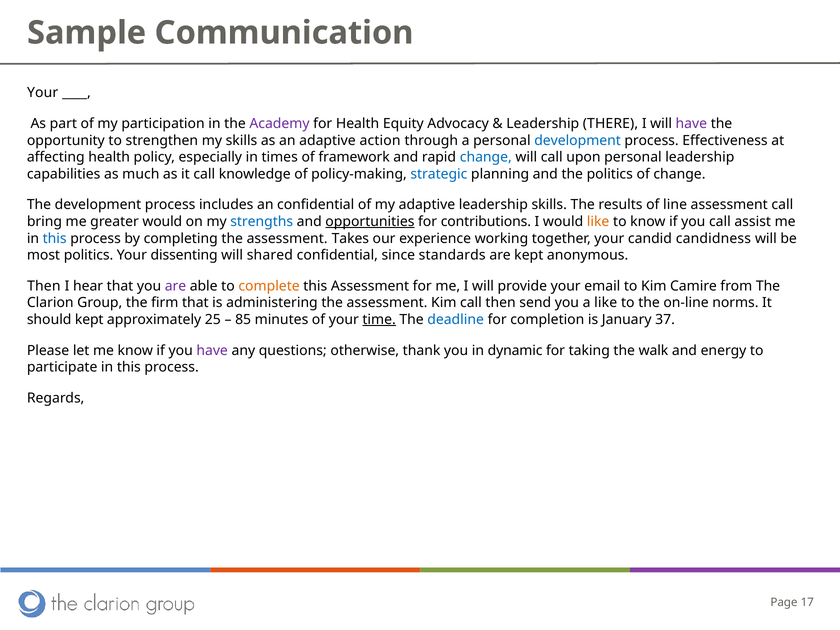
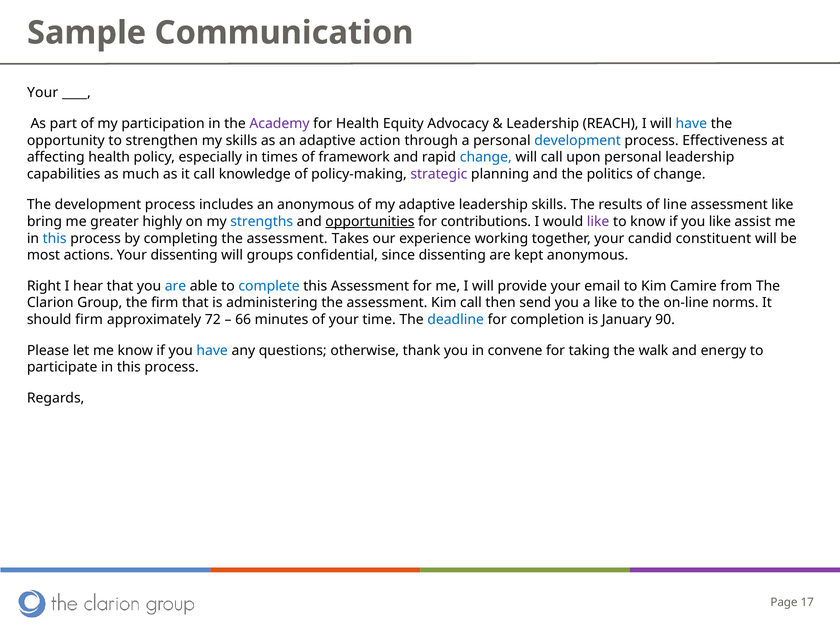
THERE: THERE -> REACH (611, 124)
have colour: purple -> blue (691, 124)
strategic colour: blue -> purple (439, 174)
an confidential: confidential -> anonymous (316, 205)
assessment call: call -> like (782, 205)
greater would: would -> highly (162, 222)
like colour: orange -> purple (598, 222)
you call: call -> like (720, 222)
candidness: candidness -> constituent (713, 238)
most politics: politics -> actions (89, 255)
shared: shared -> groups (270, 255)
since standards: standards -> dissenting (452, 255)
Then: Then -> Right (44, 286)
are colour: purple -> blue (175, 286)
complete colour: orange -> blue (269, 286)
should kept: kept -> firm (89, 320)
25: 25 -> 72 (213, 320)
85: 85 -> 66 (243, 320)
time underline: present -> none (379, 320)
37: 37 -> 90 (665, 320)
have colour: purple -> blue (212, 350)
dynamic: dynamic -> convene (515, 350)
